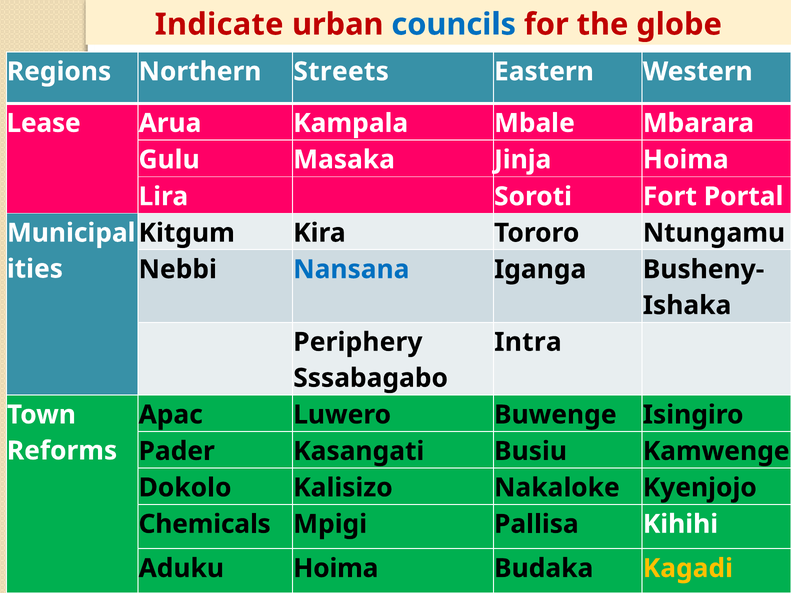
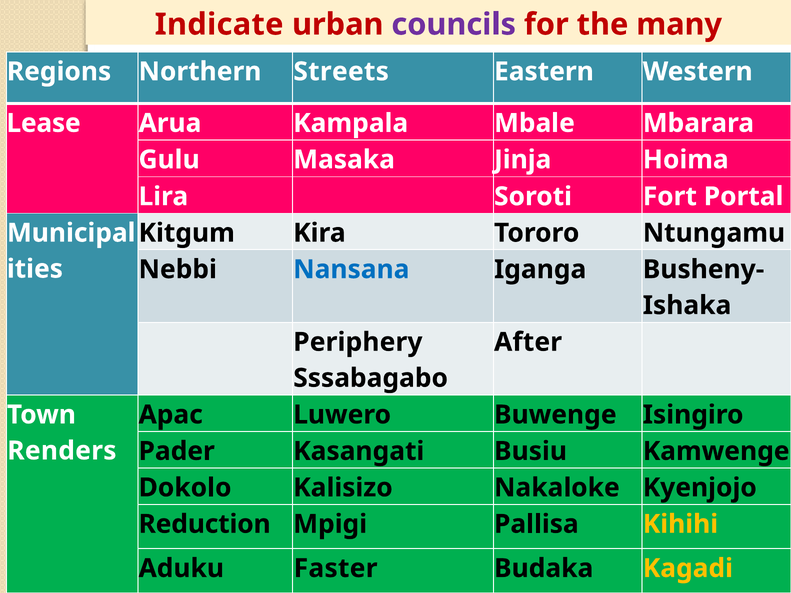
councils colour: blue -> purple (454, 24)
globe: globe -> many (679, 24)
Intra: Intra -> After (528, 342)
Reforms: Reforms -> Renders (62, 451)
Chemicals: Chemicals -> Reduction (205, 524)
Kihihi colour: white -> yellow (680, 524)
Aduku Hoima: Hoima -> Faster (336, 569)
